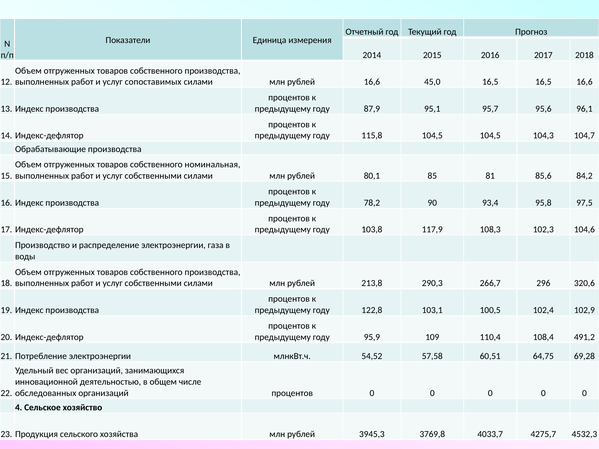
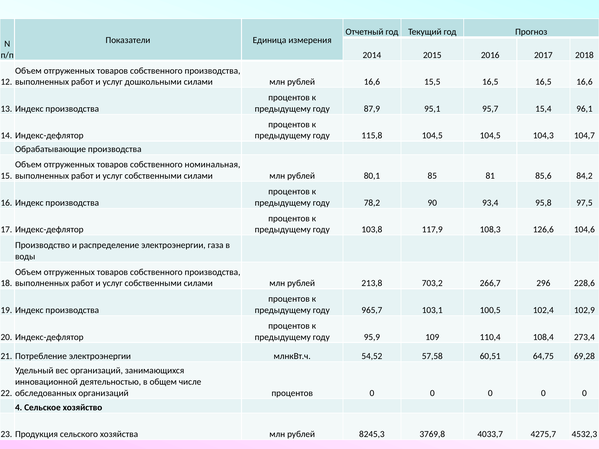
сопоставимых: сопоставимых -> дошкольными (153, 82)
45,0: 45,0 -> 15,5 (432, 82)
95,6: 95,6 -> 15,4 (543, 109)
102,3: 102,3 -> 126,6 (543, 230)
290,3: 290,3 -> 703,2 (432, 283)
320,6: 320,6 -> 228,6 (584, 283)
122,8: 122,8 -> 965,7 (372, 310)
491,2: 491,2 -> 273,4 (584, 337)
3945,3: 3945,3 -> 8245,3 (372, 434)
